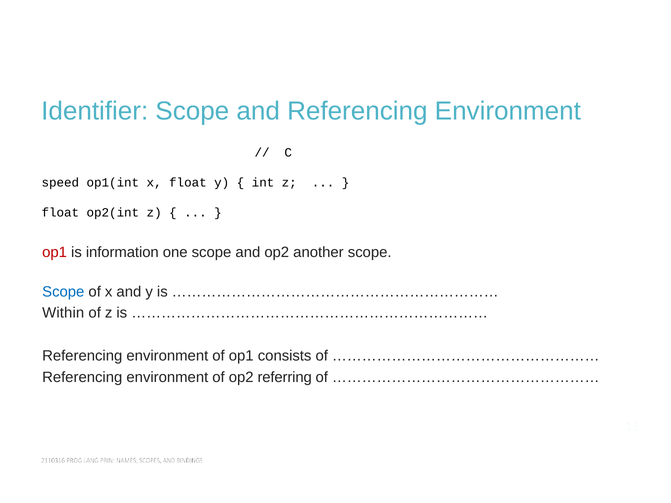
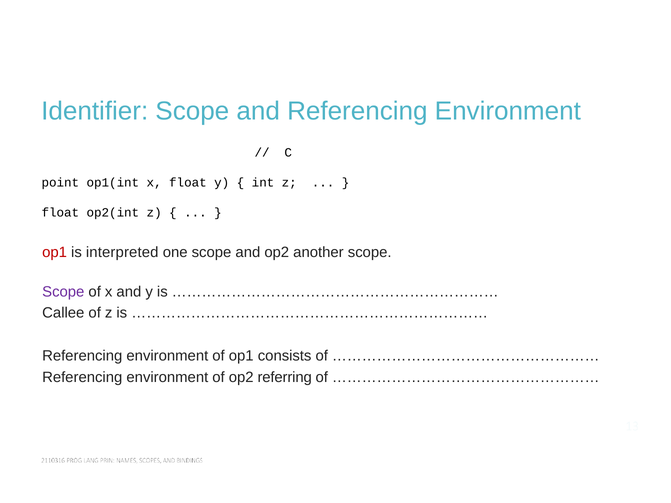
speed: speed -> point (60, 183)
information: information -> interpreted (122, 252)
Scope colour: blue -> purple (63, 292)
Within: Within -> Callee (63, 313)
